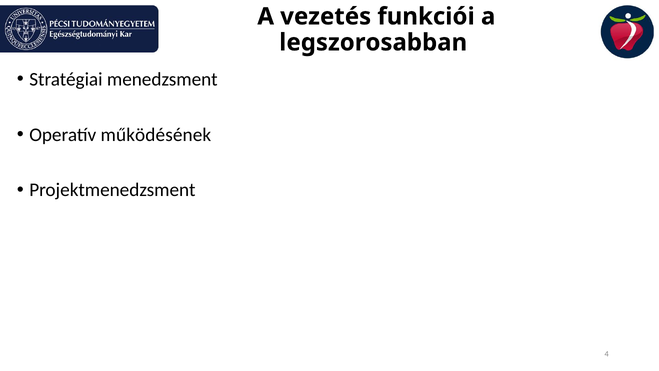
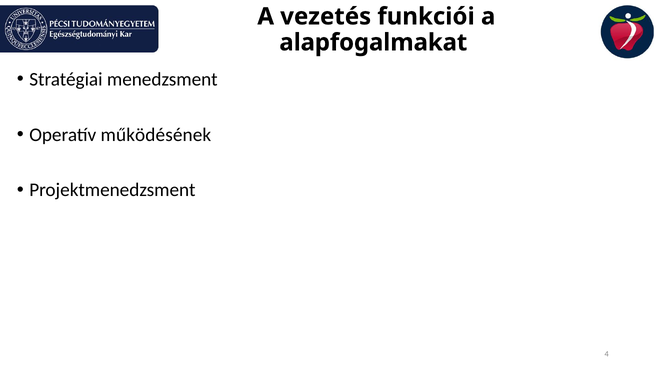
legszorosabban: legszorosabban -> alapfogalmakat (373, 42)
